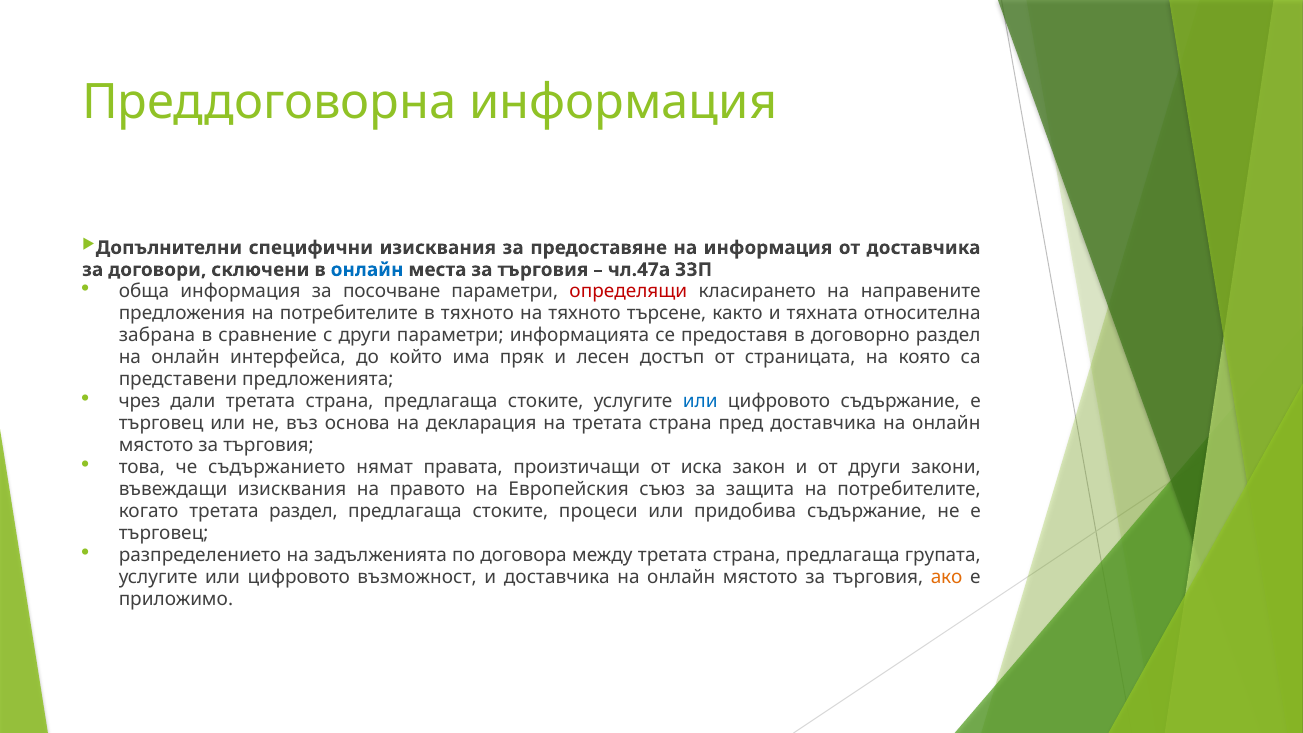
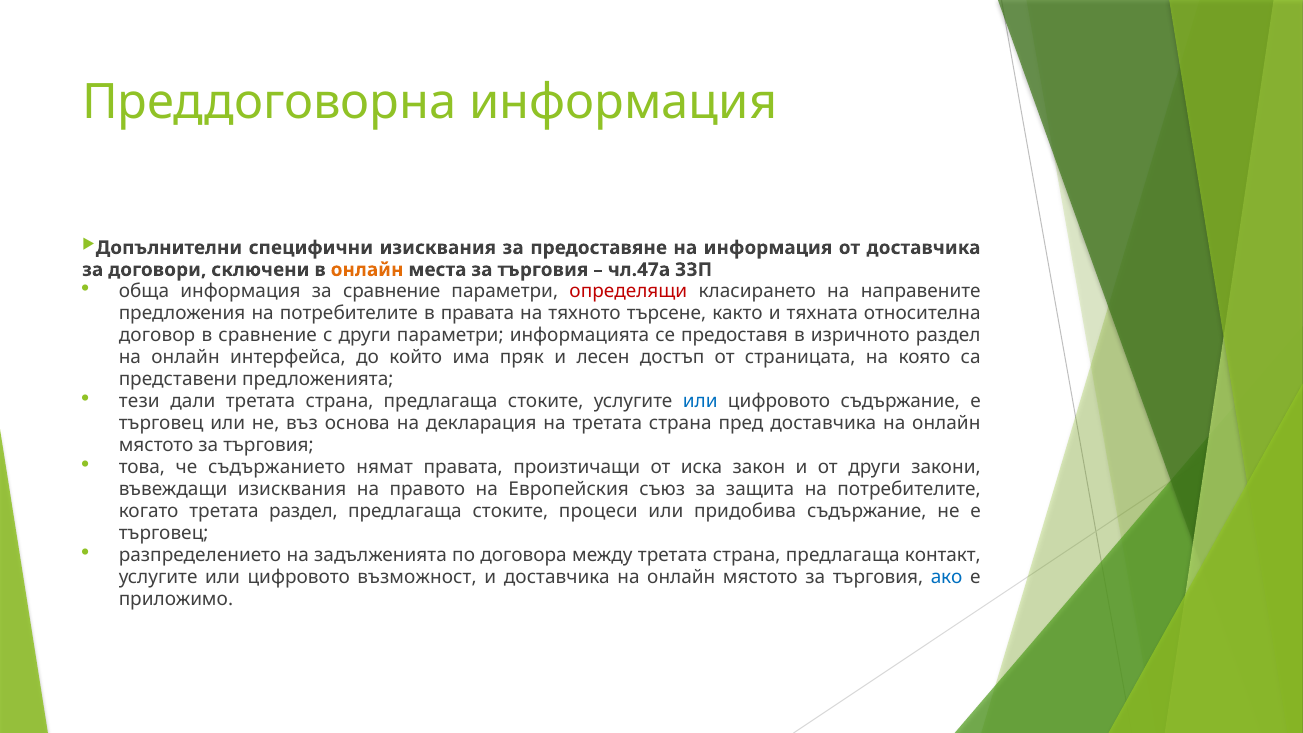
онлайн colour: blue -> orange (367, 270)
за посочване: посочване -> сравнение (392, 292)
в тяхното: тяхното -> правата (478, 314)
забрана: забрана -> договор (157, 336)
договорно: договорно -> изричното (860, 336)
чрез: чрез -> тези (139, 401)
групата: групата -> контакт (943, 555)
ако colour: orange -> blue (947, 577)
